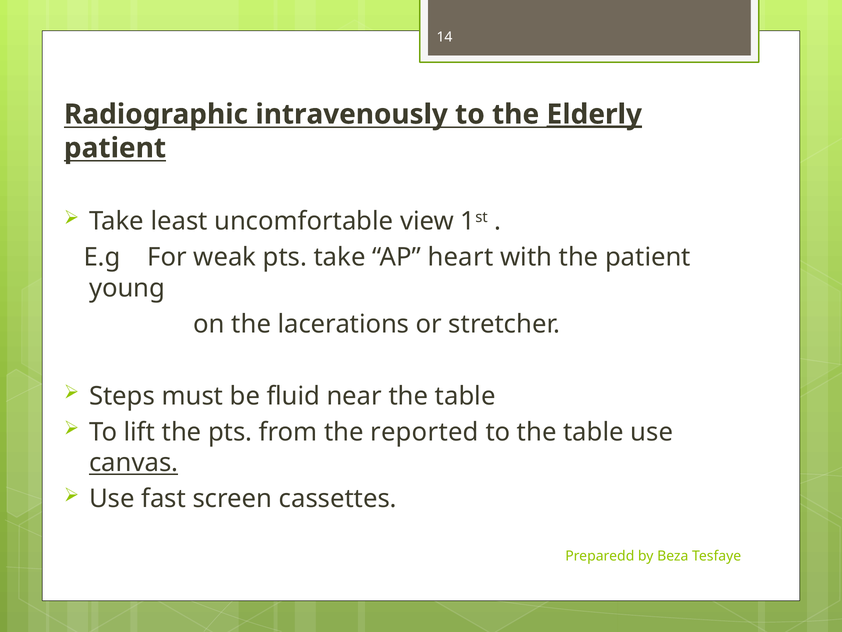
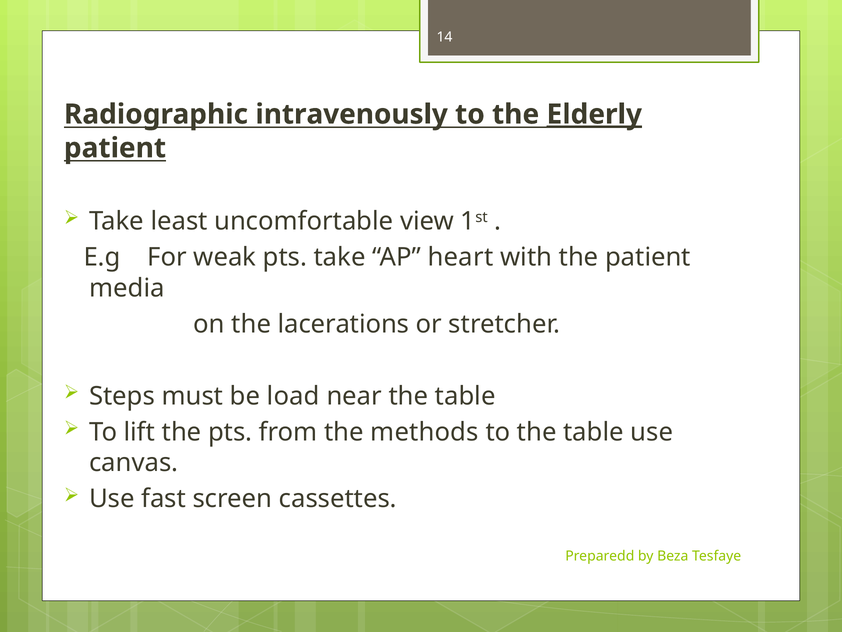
young: young -> media (127, 288)
fluid: fluid -> load (293, 396)
reported: reported -> methods (425, 432)
canvas underline: present -> none (134, 463)
